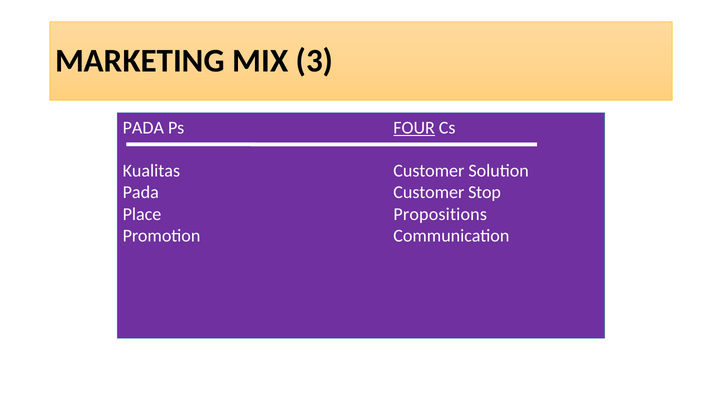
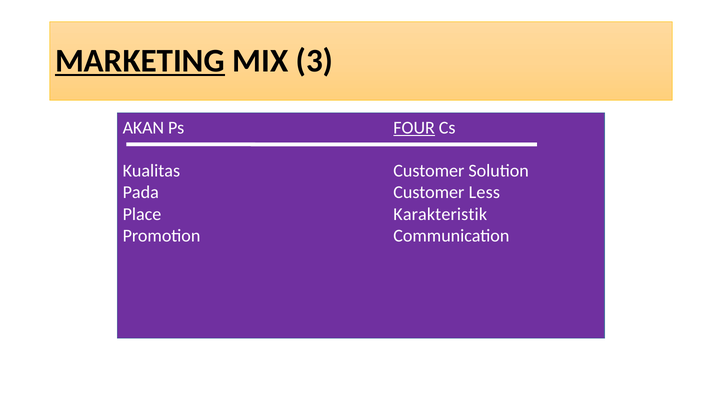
MARKETING underline: none -> present (140, 61)
PADA: PADA -> AKAN (143, 128)
Stop: Stop -> Less (484, 193)
Propositions: Propositions -> Karakteristik (440, 214)
